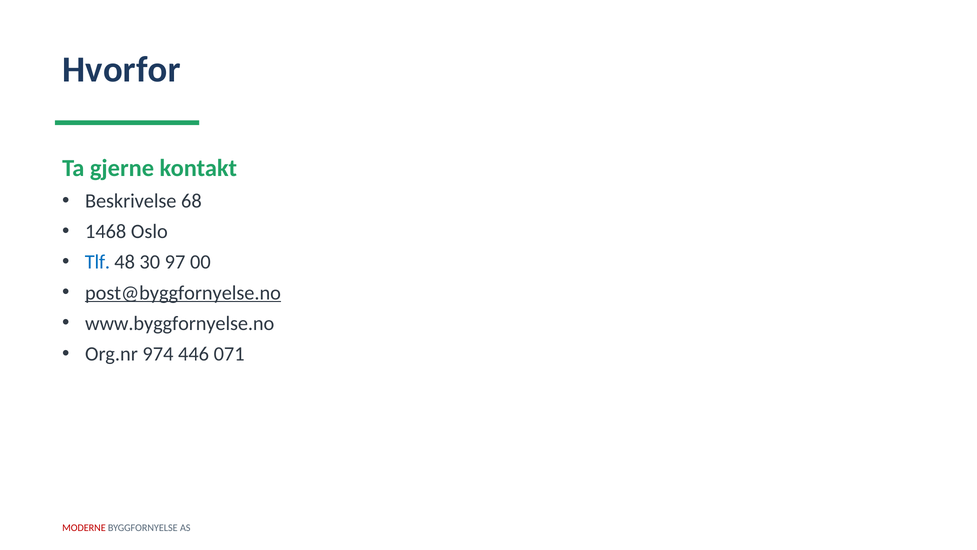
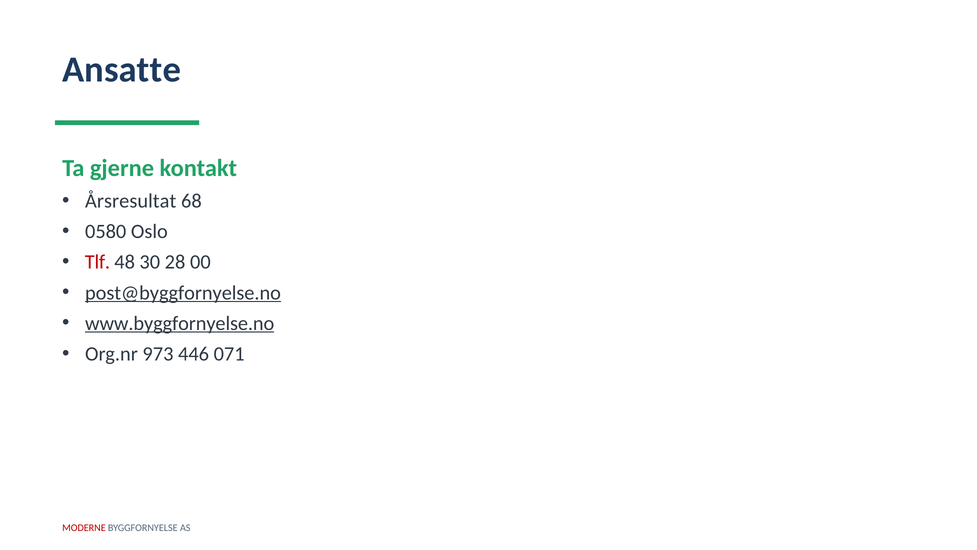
Hvorfor: Hvorfor -> Ansatte (122, 70)
Beskrivelse: Beskrivelse -> Årsresultat (131, 201)
1468: 1468 -> 0580 (106, 231)
Tlf colour: blue -> red (97, 262)
97: 97 -> 28 (175, 262)
www.byggfornyelse.no underline: none -> present (180, 323)
974: 974 -> 973 (158, 354)
